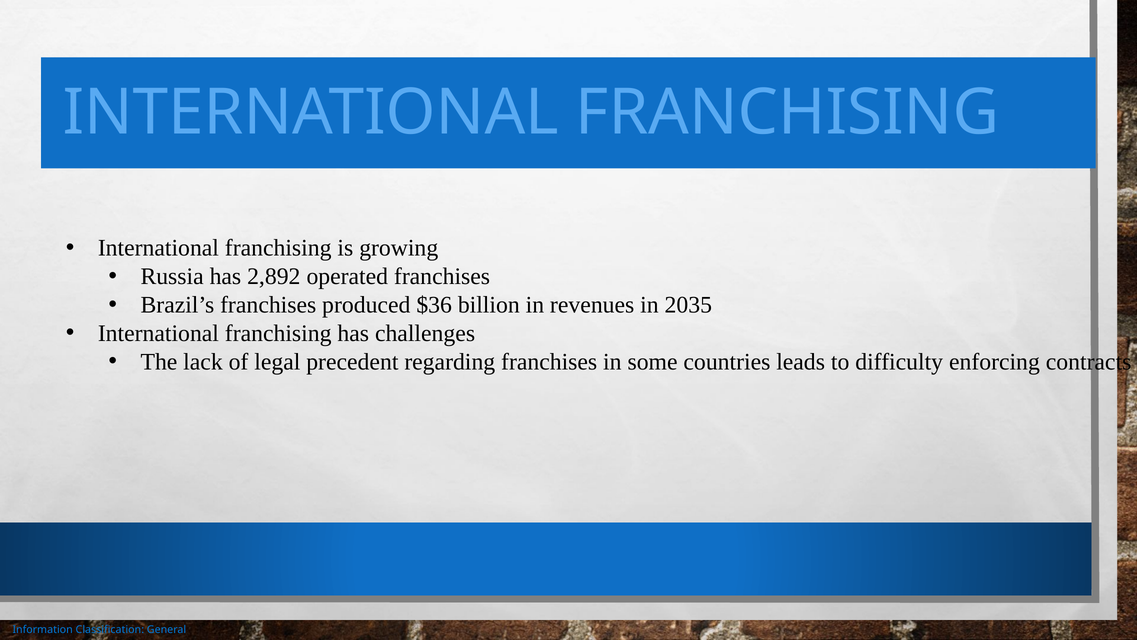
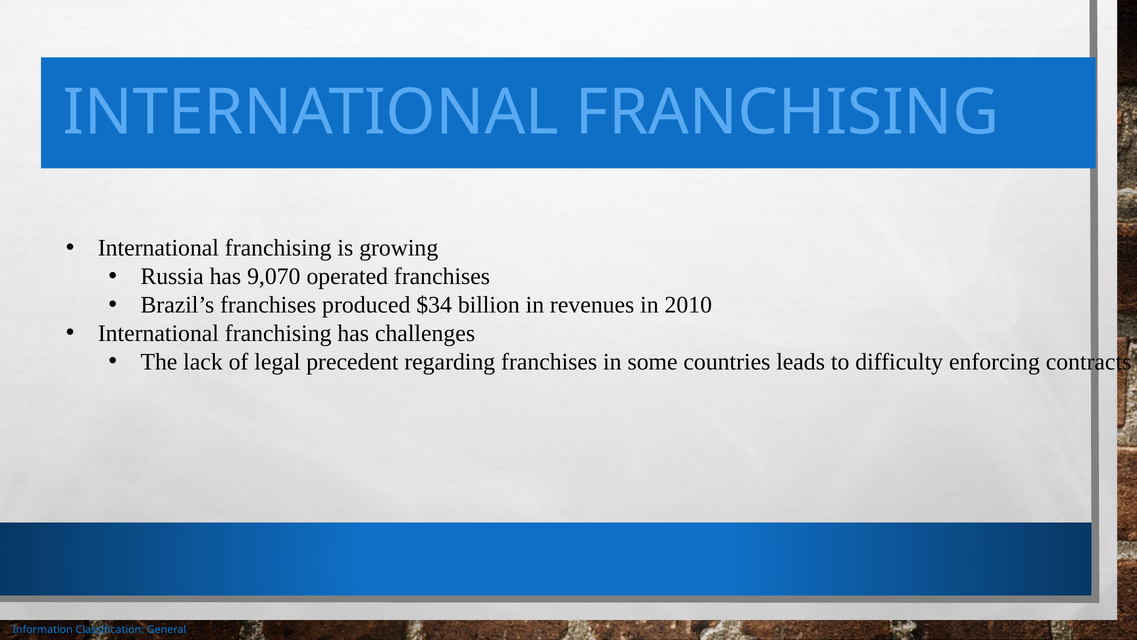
2,892: 2,892 -> 9,070 (274, 276)
$36: $36 -> $34 (434, 305)
2035: 2035 -> 2010 (688, 305)
